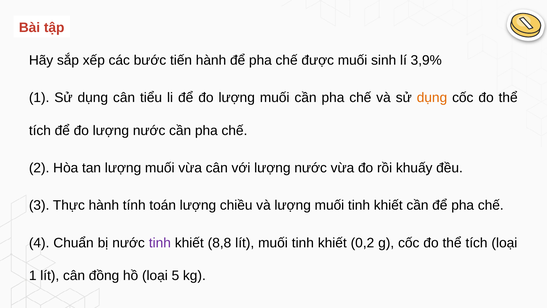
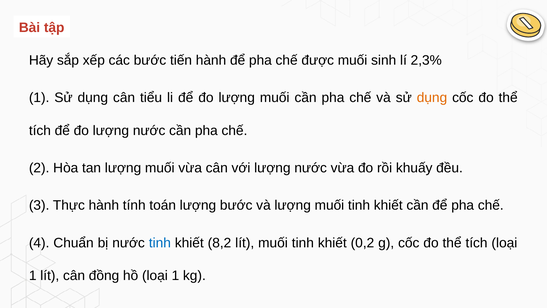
3,9%: 3,9% -> 2,3% (426, 60)
lượng chiều: chiều -> bước (236, 205)
tinh colour: purple -> blue (160, 243)
8,8: 8,8 -> 8,2 (219, 243)
hồ loại 5: 5 -> 1 (175, 275)
